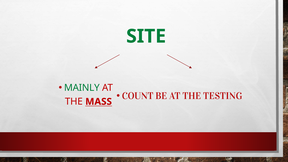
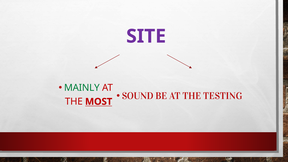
SITE colour: green -> purple (146, 36)
COUNT: COUNT -> SOUND (138, 96)
MASS: MASS -> MOST (99, 102)
